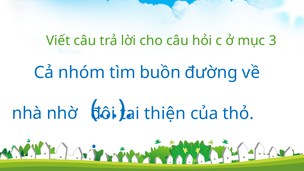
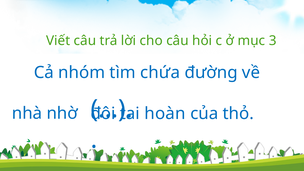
buồn: buồn -> chứa (160, 73)
thiện: thiện -> hoàn (165, 114)
